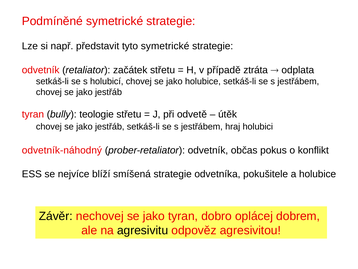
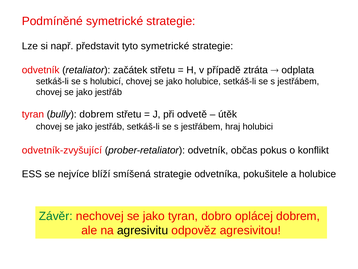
bully teologie: teologie -> dobrem (96, 114)
odvetník-náhodný: odvetník-náhodný -> odvetník-zvyšující (62, 150)
Závěr colour: black -> green (56, 216)
